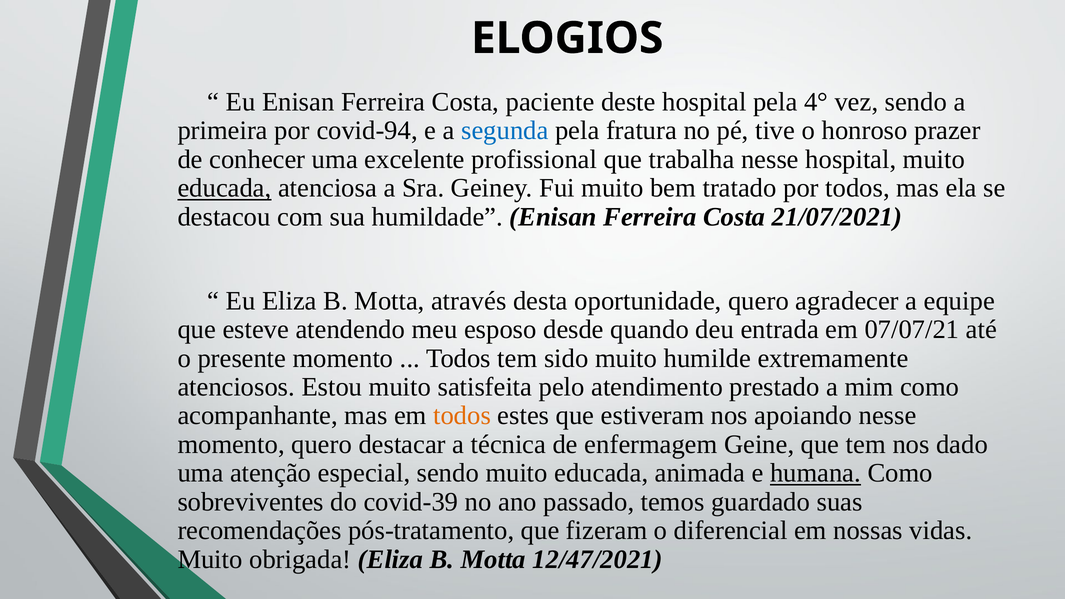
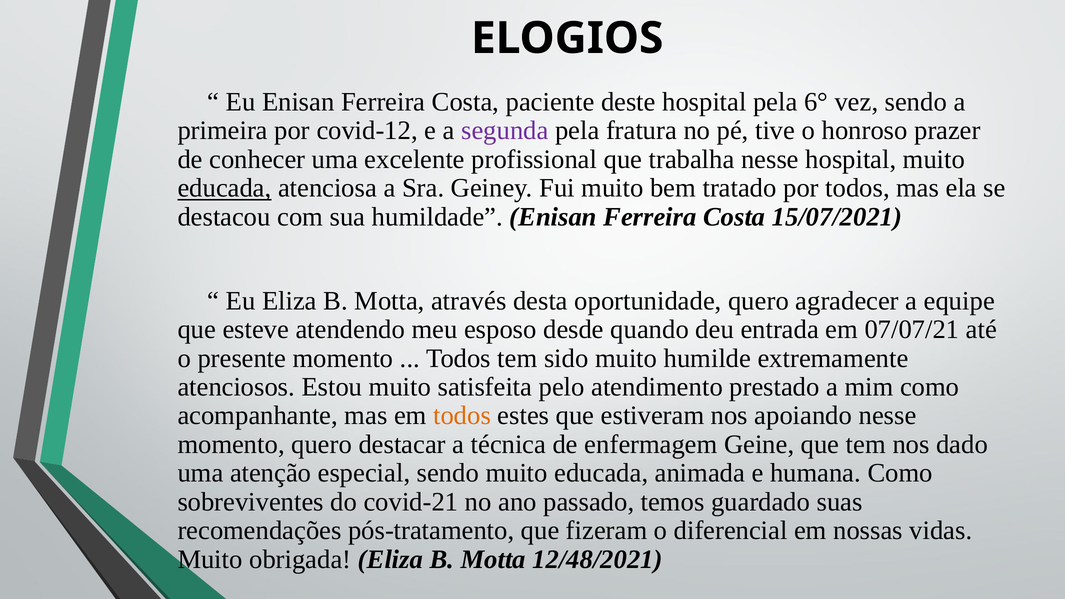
4°: 4° -> 6° (816, 102)
covid-94: covid-94 -> covid-12 (367, 131)
segunda colour: blue -> purple (505, 131)
21/07/2021: 21/07/2021 -> 15/07/2021 (837, 217)
humana underline: present -> none (815, 473)
covid-39: covid-39 -> covid-21 (411, 502)
12/47/2021: 12/47/2021 -> 12/48/2021 (598, 559)
